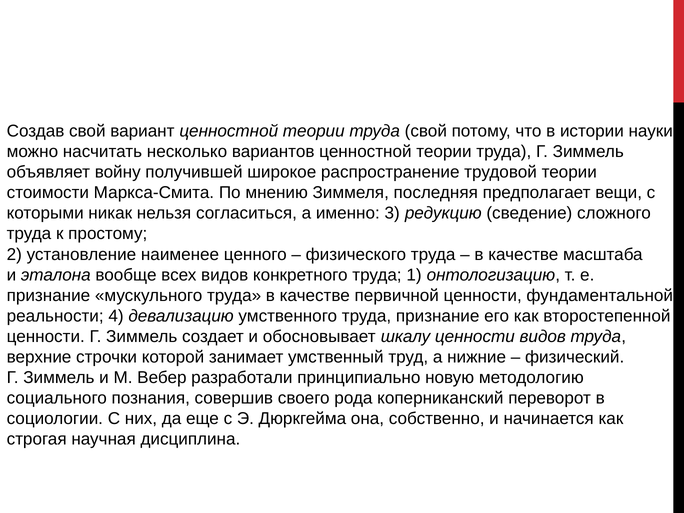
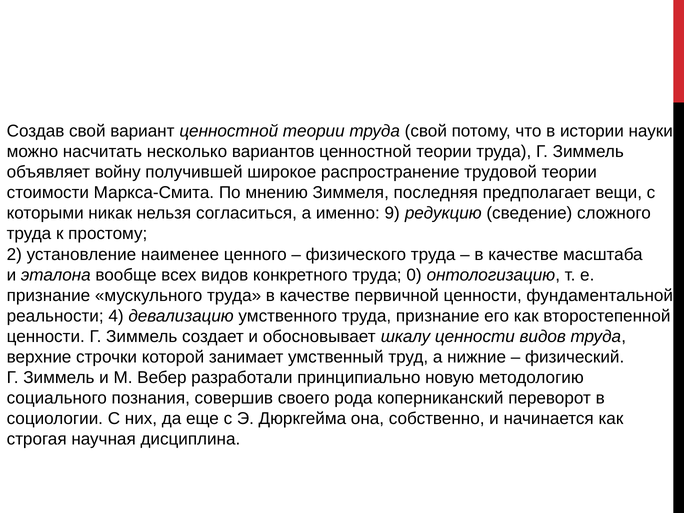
3: 3 -> 9 (392, 213)
1: 1 -> 0 (414, 275)
